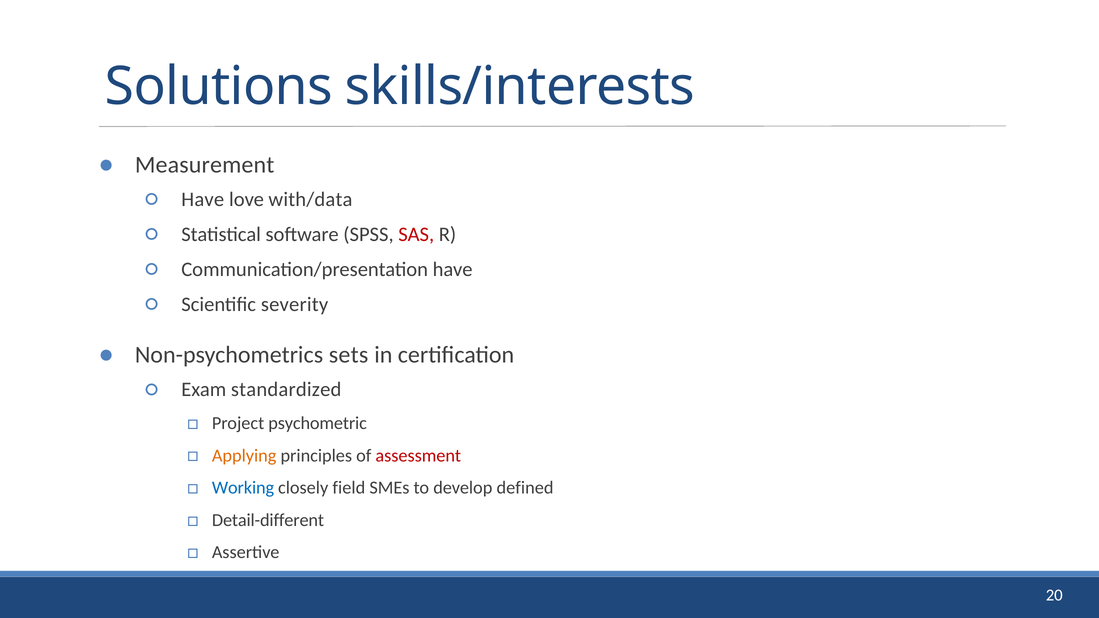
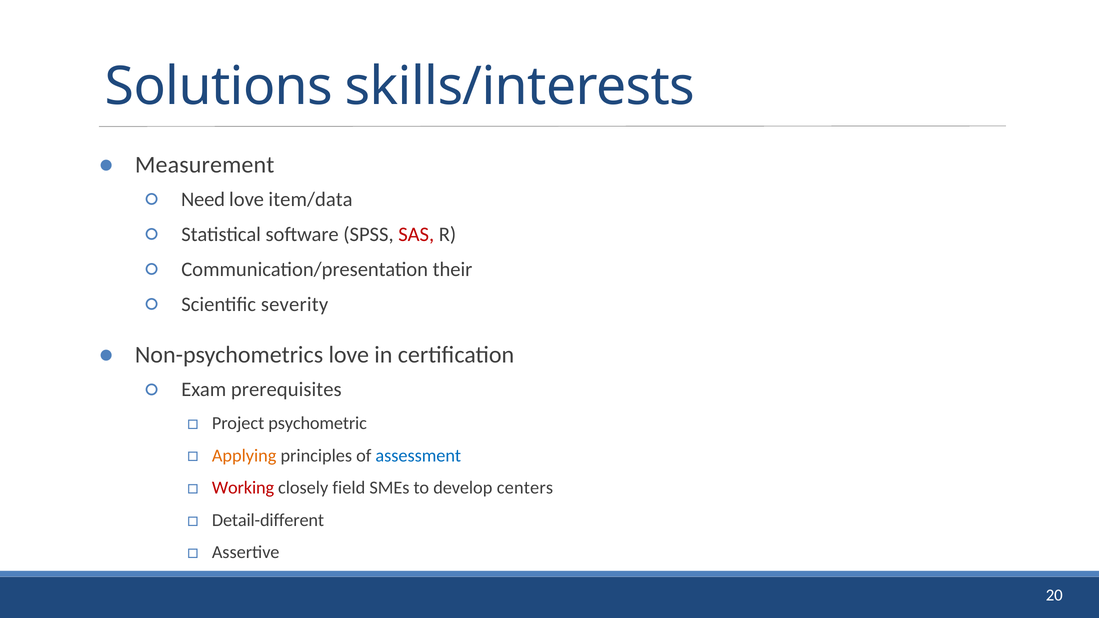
Have: Have -> Need (203, 200)
with/data: with/data -> item/data (311, 200)
Communication/presentation have: have -> their (453, 269)
Non-psychometrics sets: sets -> love (349, 355)
standardized: standardized -> prerequisites (286, 390)
assessment colour: red -> blue (418, 456)
Working colour: blue -> red (243, 488)
defined: defined -> centers (525, 488)
